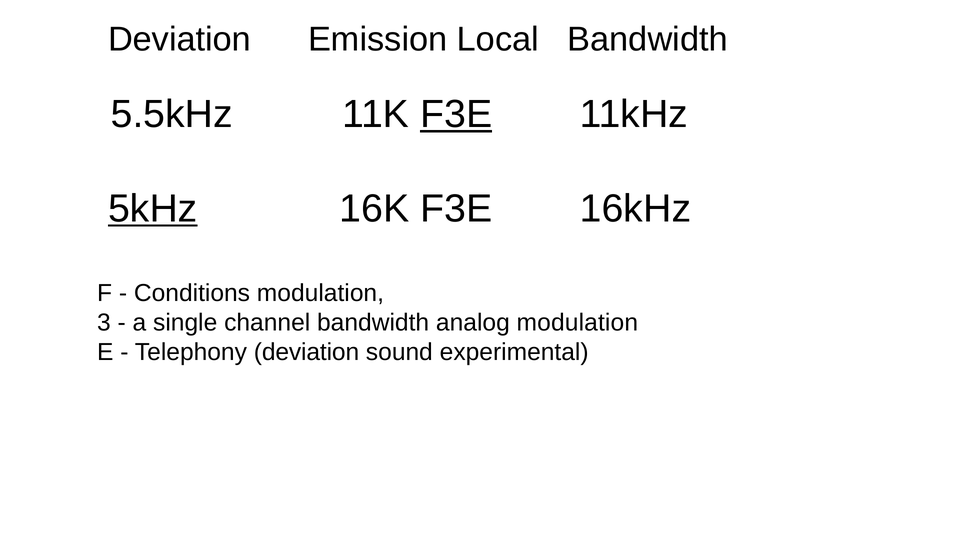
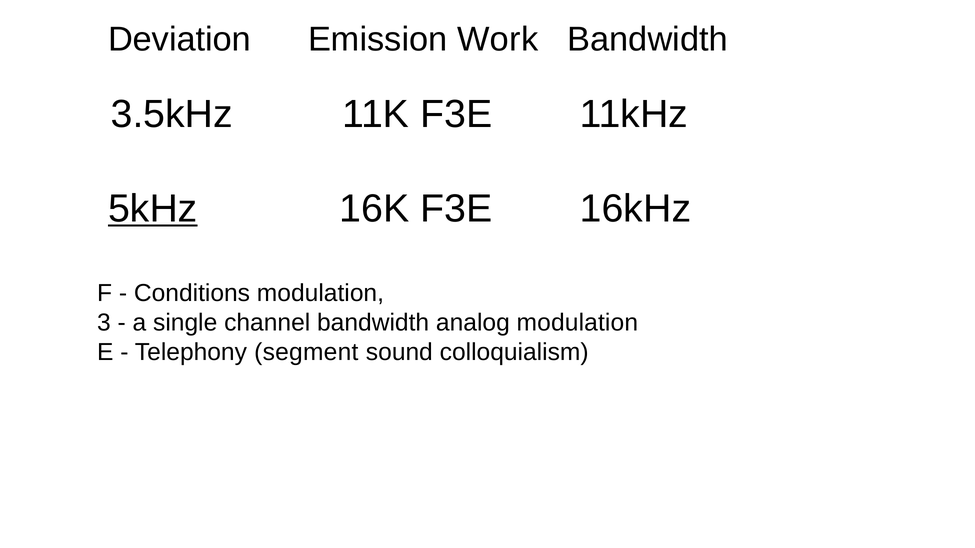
Local: Local -> Work (498, 39)
5.5kHz: 5.5kHz -> 3.5kHz (172, 114)
F3E underline: present -> none (456, 114)
Telephony deviation: deviation -> segment (306, 352)
experimental: experimental -> colloquialism (514, 352)
